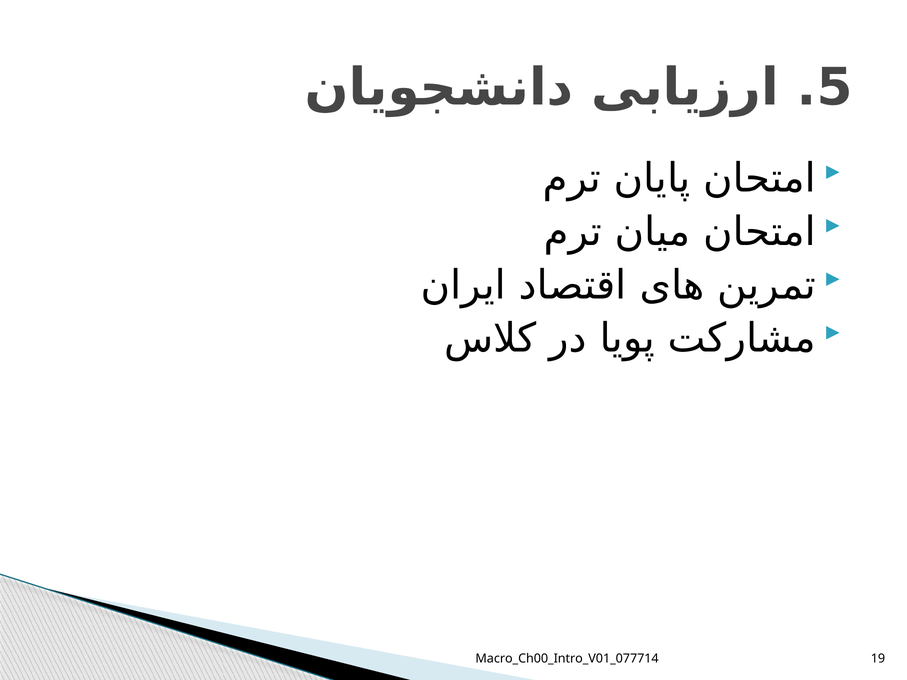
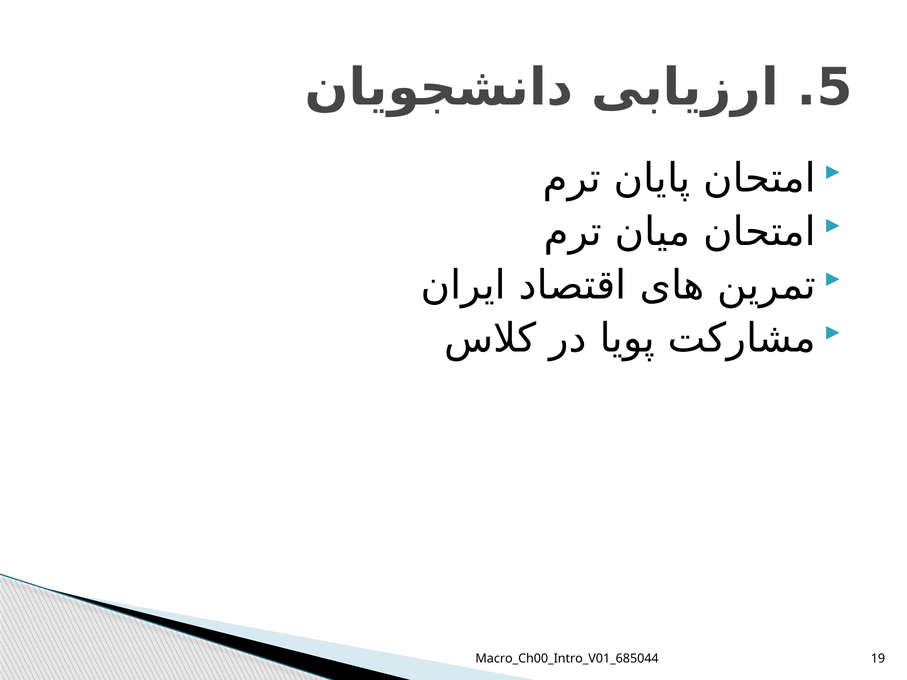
Macro_Ch00_Intro_V01_077714: Macro_Ch00_Intro_V01_077714 -> Macro_Ch00_Intro_V01_685044 (567, 659)
